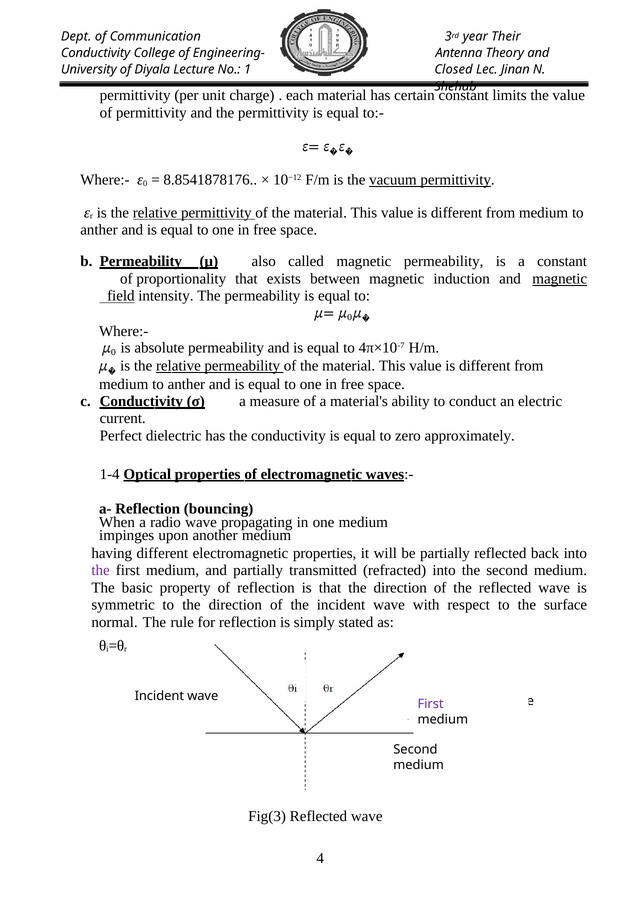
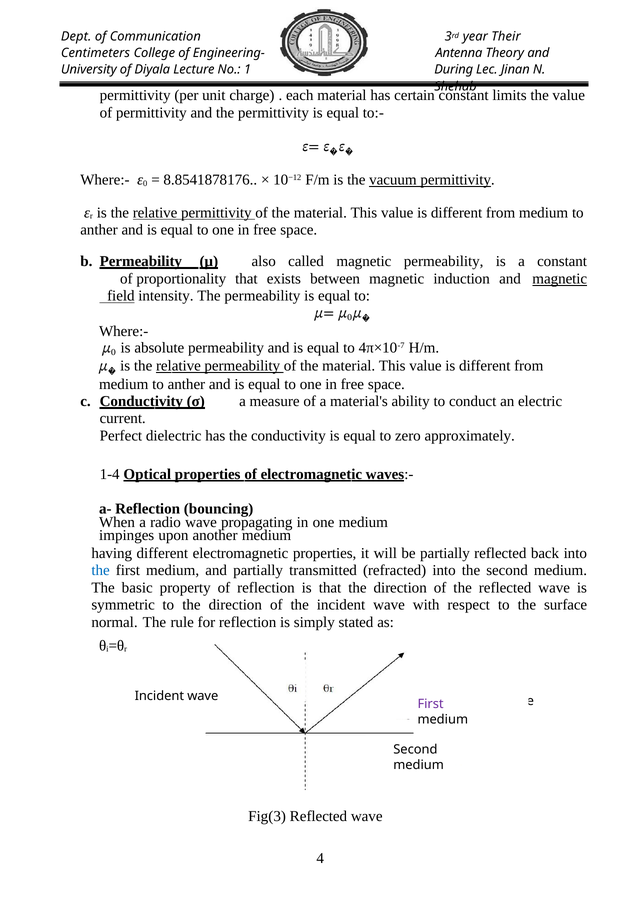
Conductivity: Conductivity -> Centimeters (95, 53)
Closed: Closed -> During (454, 70)
the colour: purple -> blue (101, 571)
